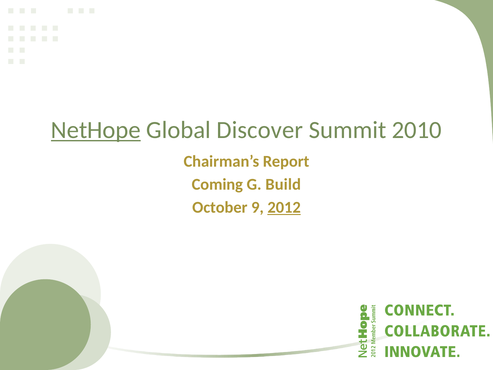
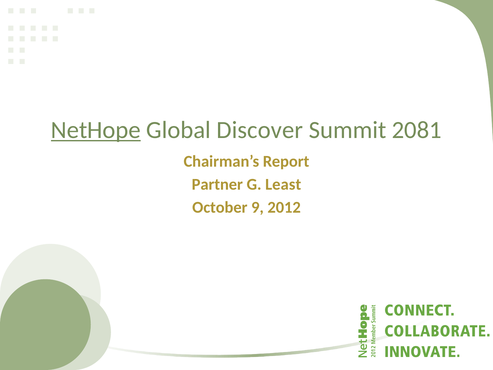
2010: 2010 -> 2081 (417, 130)
Coming: Coming -> Partner (217, 184)
Build: Build -> Least (283, 184)
2012 underline: present -> none (284, 207)
